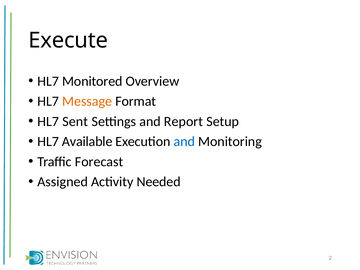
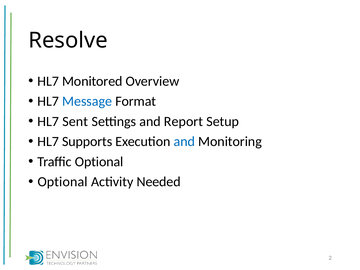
Execute: Execute -> Resolve (68, 40)
Message colour: orange -> blue (87, 101)
Available: Available -> Supports (87, 142)
Traffic Forecast: Forecast -> Optional (99, 162)
Assigned: Assigned -> Optional (63, 182)
